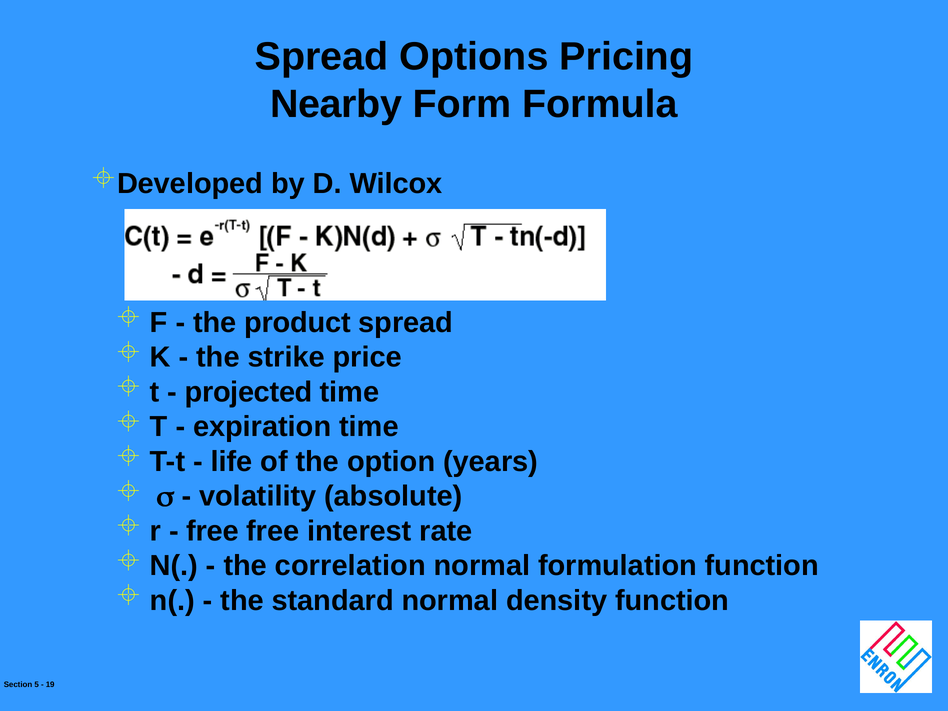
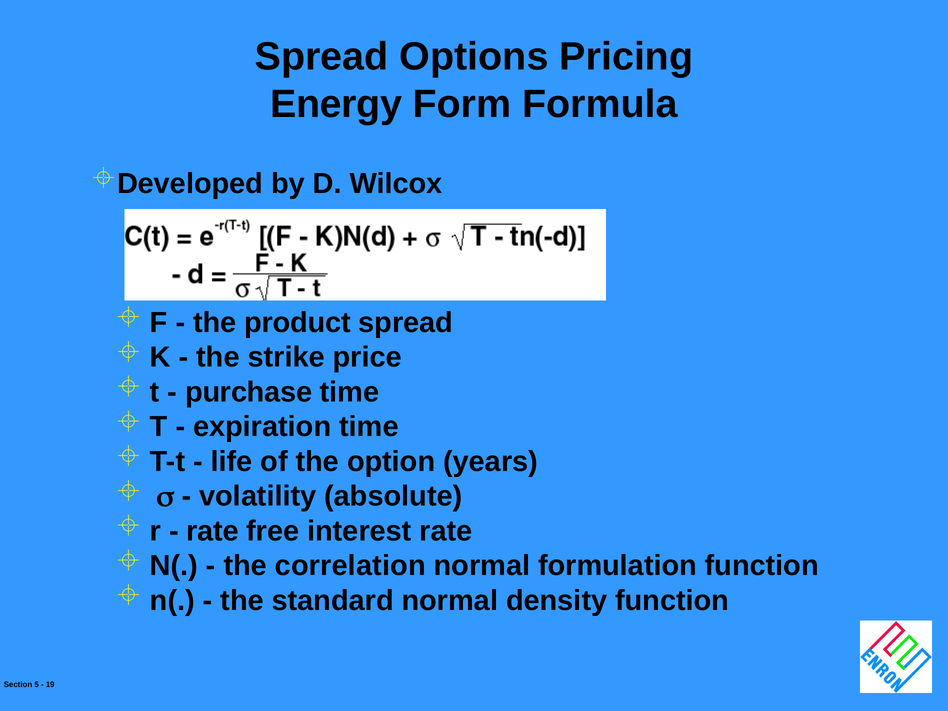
Nearby: Nearby -> Energy (336, 104)
projected: projected -> purchase (249, 392)
free: free -> rate (213, 531)
